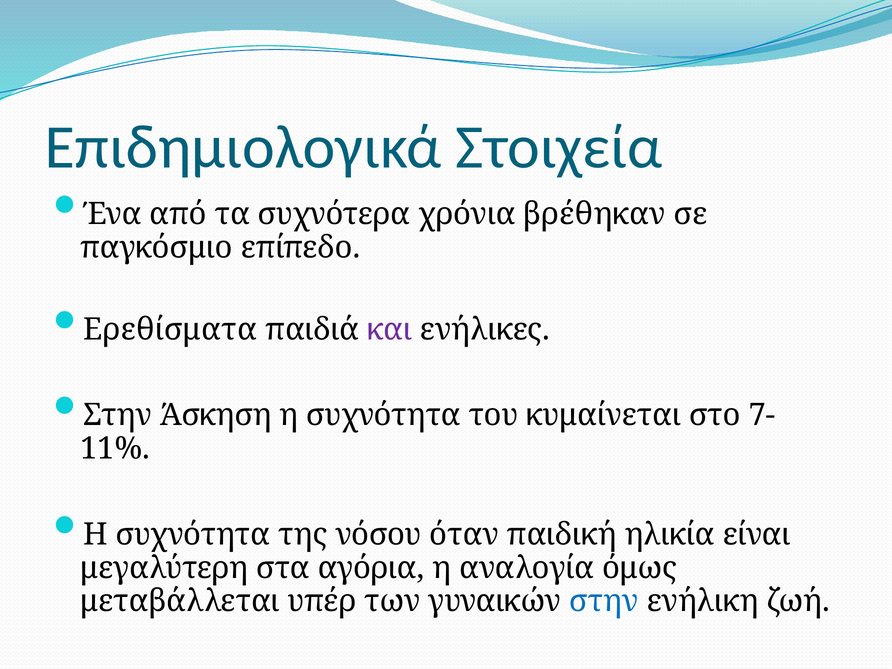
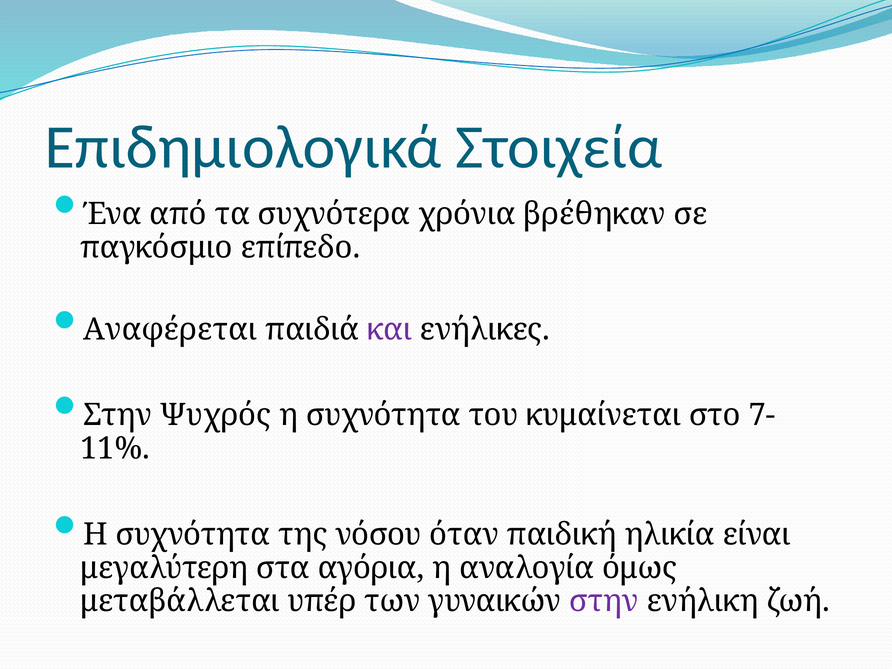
Ερεθίσματα: Ερεθίσματα -> Αναφέρεται (170, 329)
Άσκηση: Άσκηση -> Ψυχρός (216, 415)
στην colour: blue -> purple (604, 601)
